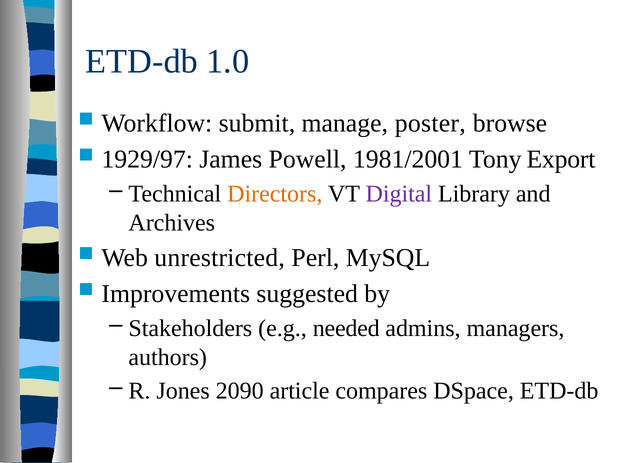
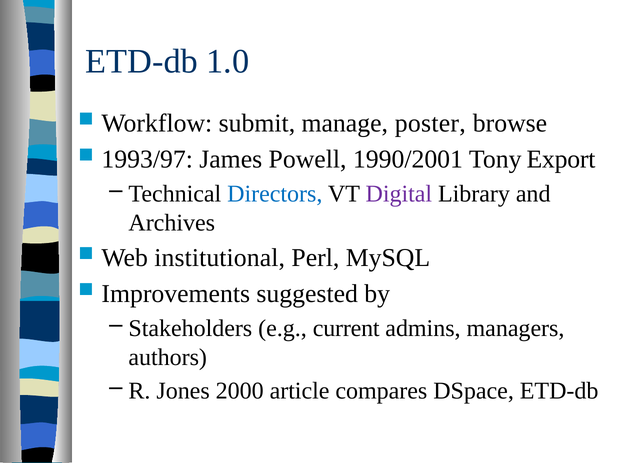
1929/97: 1929/97 -> 1993/97 (147, 159)
1981/2001: 1981/2001 -> 1990/2001 (408, 159)
Directors colour: orange -> blue (275, 194)
unrestricted: unrestricted -> institutional (220, 258)
needed: needed -> current (346, 329)
2090: 2090 -> 2000 (240, 391)
